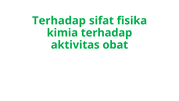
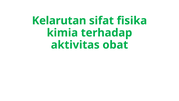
Terhadap: Terhadap -> Kelarutan (59, 21)
